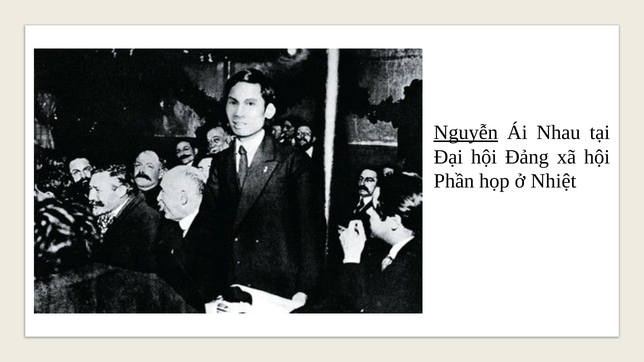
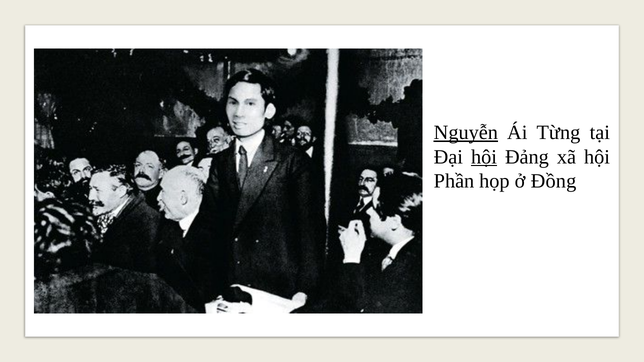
Nhau: Nhau -> Từng (558, 133)
hội underline: none -> present (484, 157)
Nhiệt: Nhiệt -> Đồng (553, 181)
